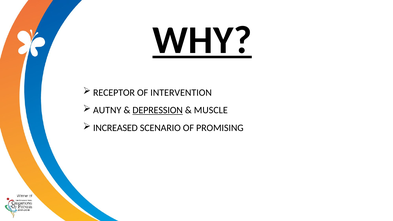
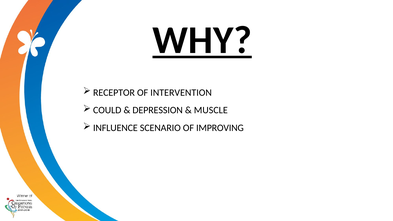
AUTNY: AUTNY -> COULD (107, 110)
DEPRESSION underline: present -> none (158, 110)
INCREASED: INCREASED -> INFLUENCE (115, 128)
PROMISING: PROMISING -> IMPROVING (220, 128)
